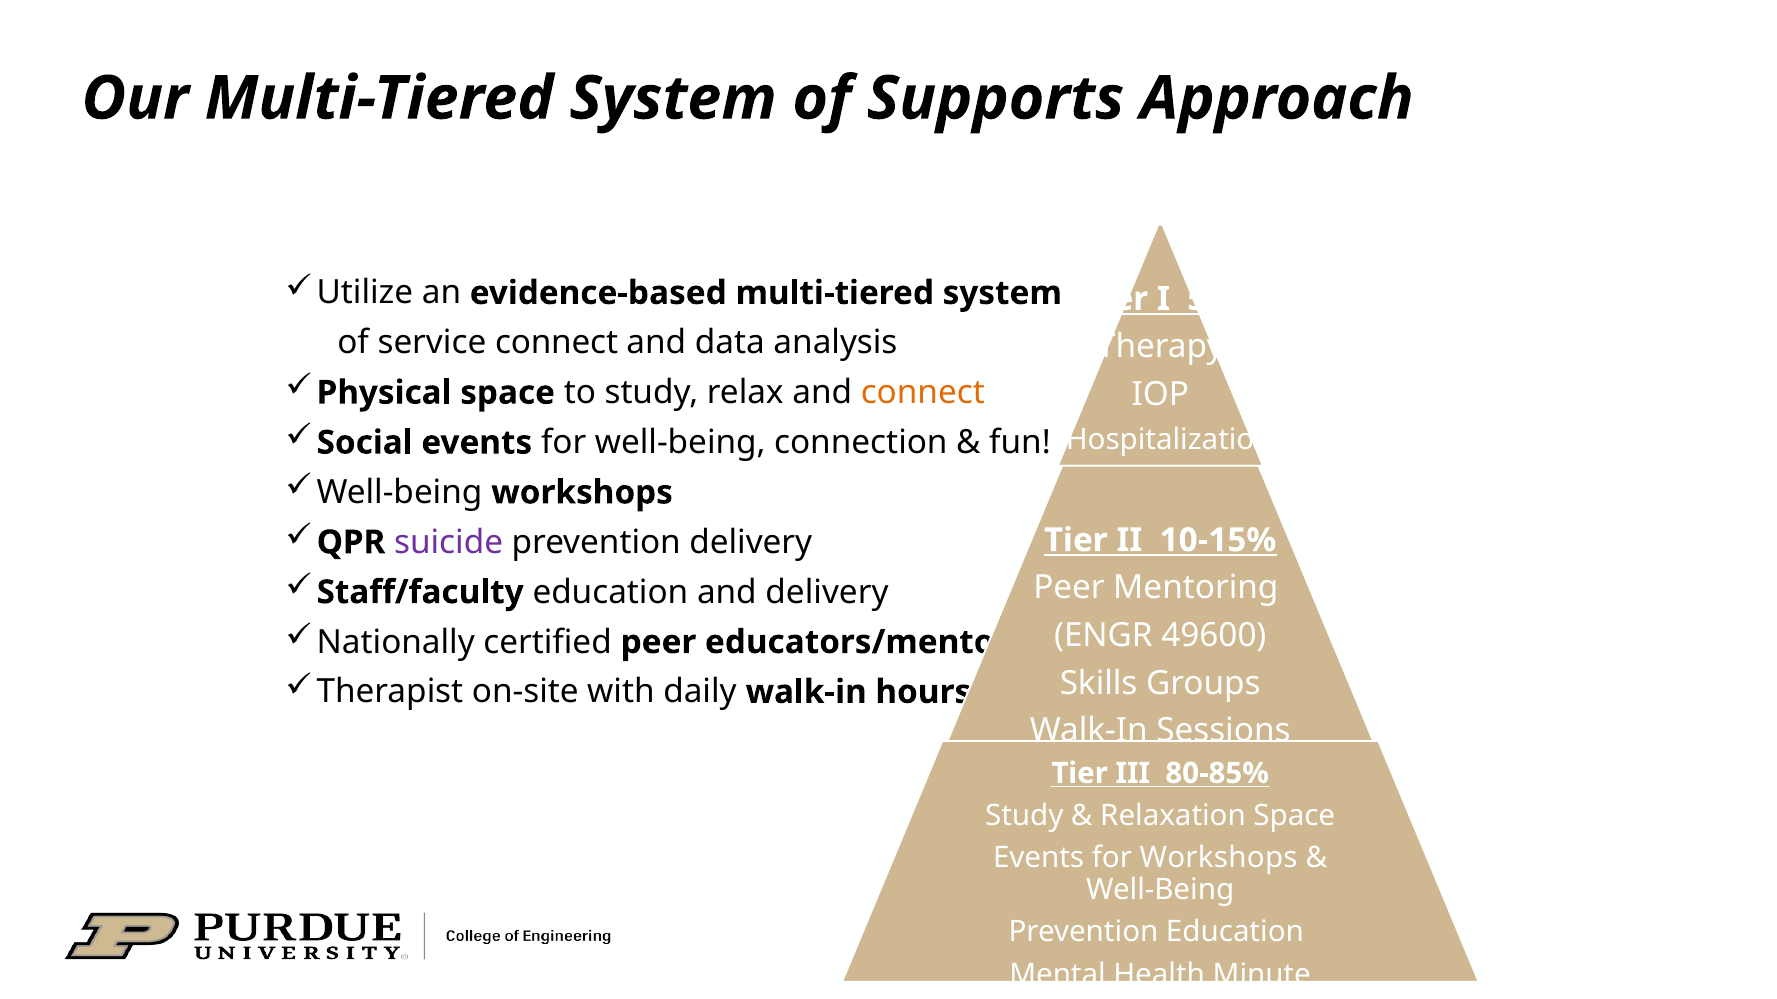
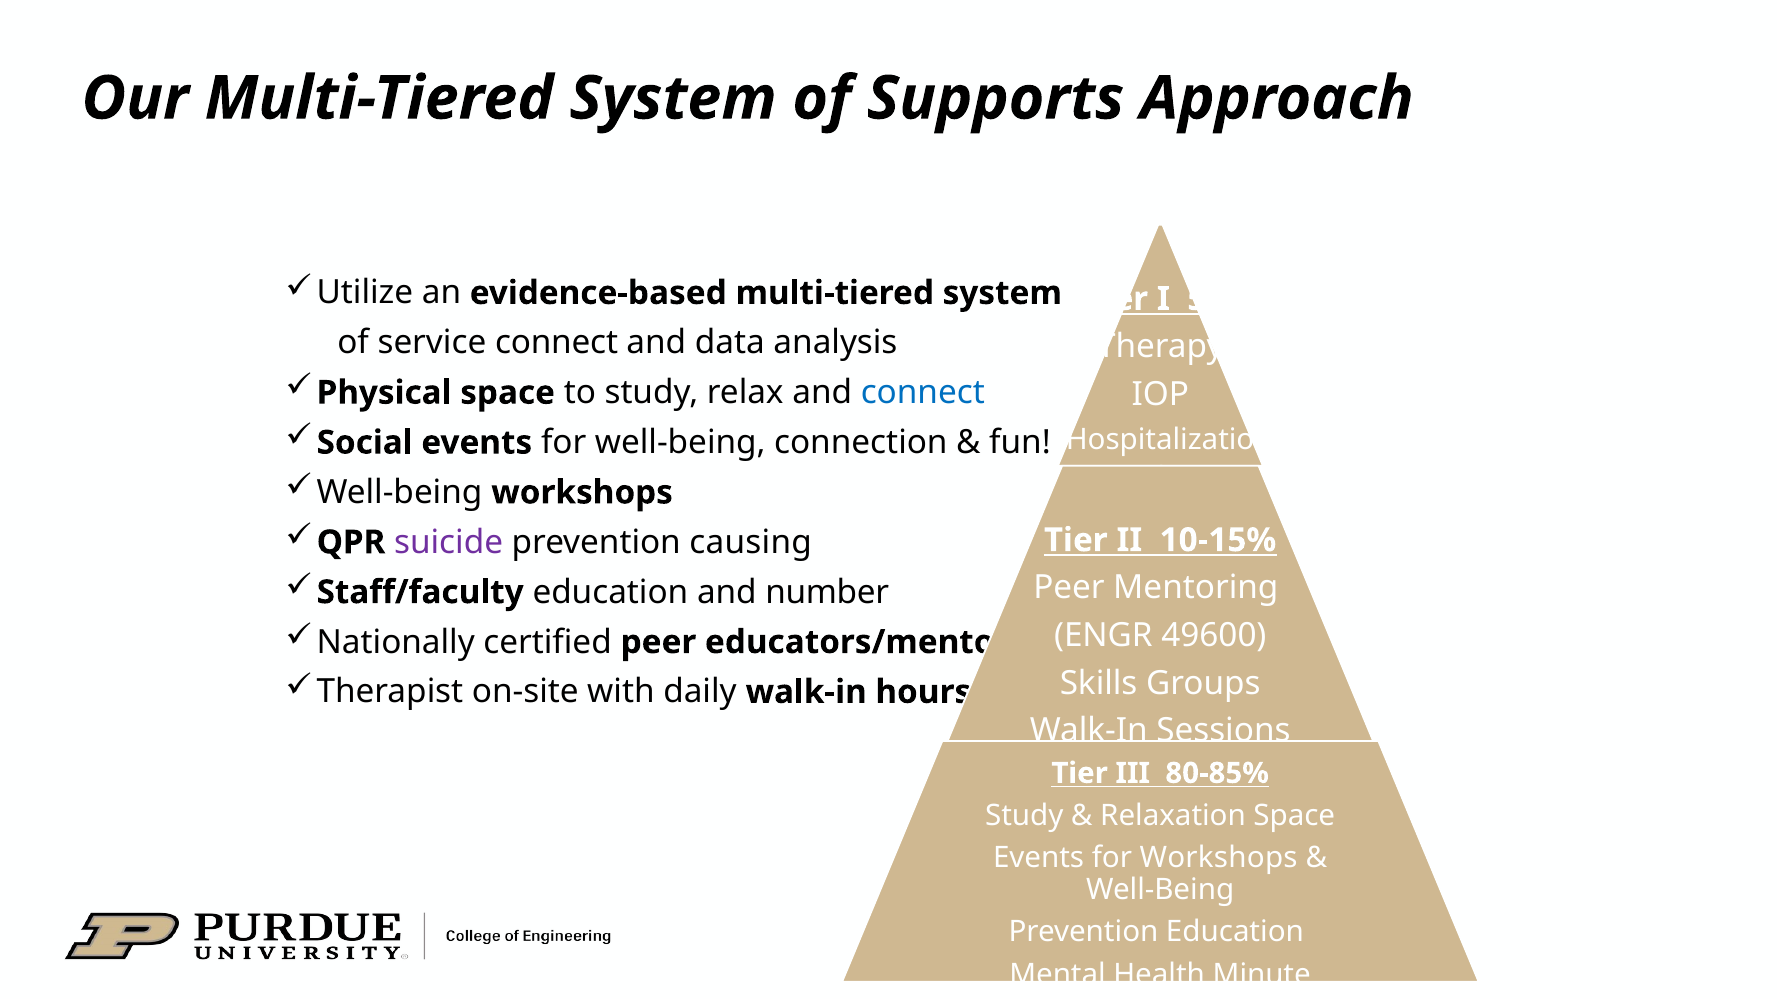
connect colour: orange -> blue (923, 393)
prevention delivery: delivery -> causing (751, 543)
and delivery: delivery -> number (827, 593)
